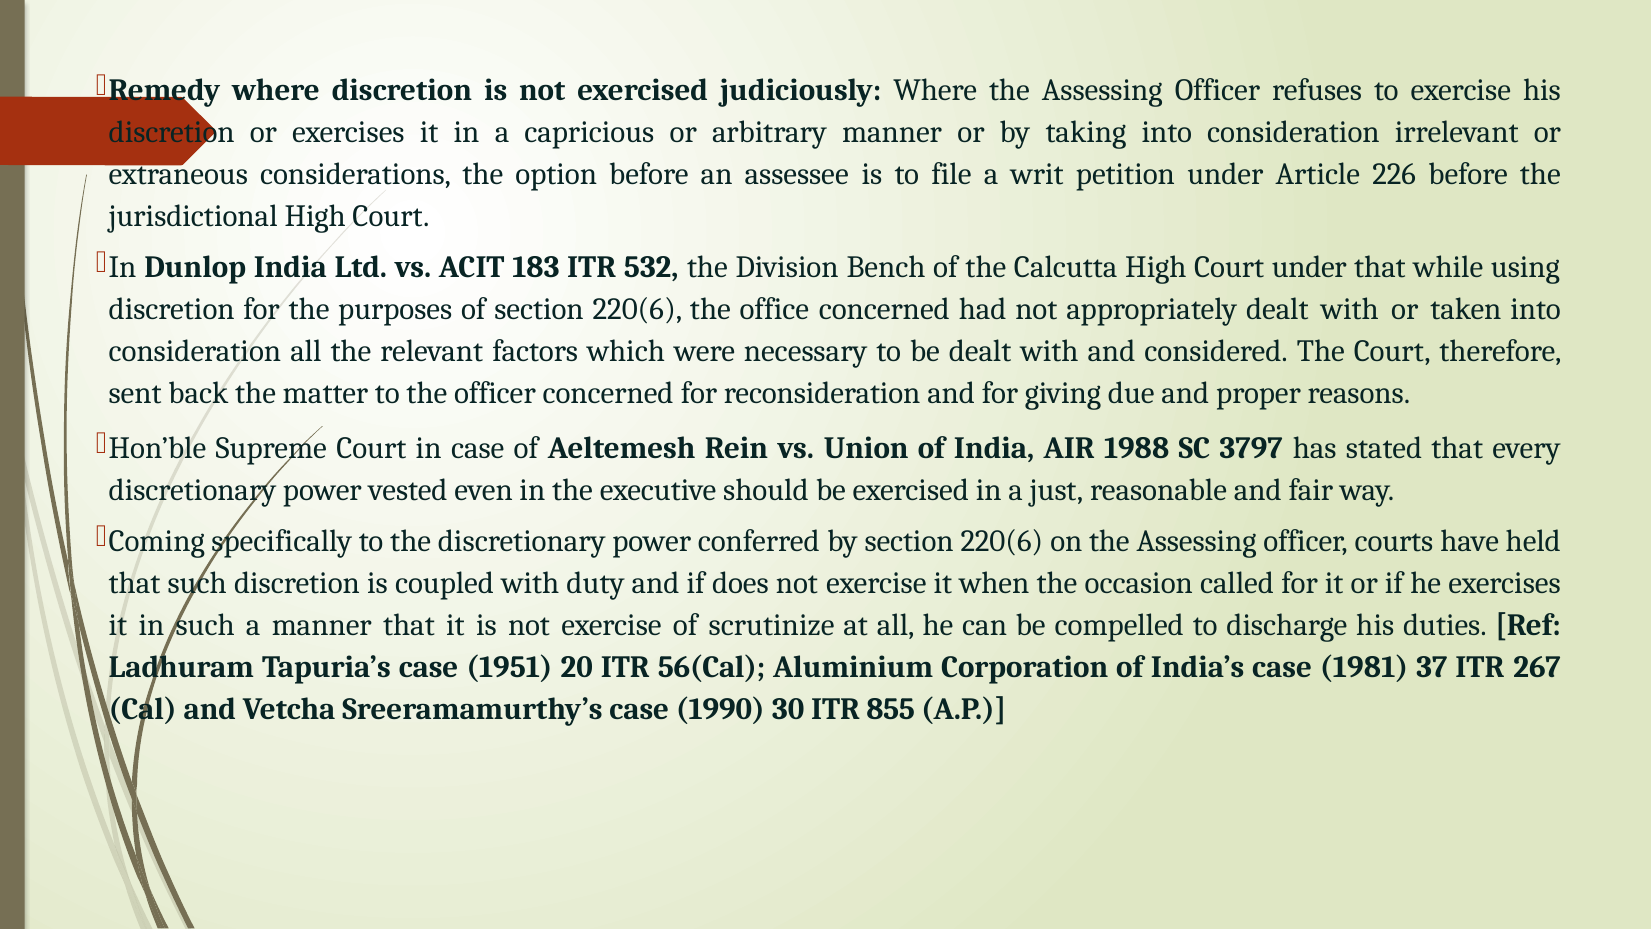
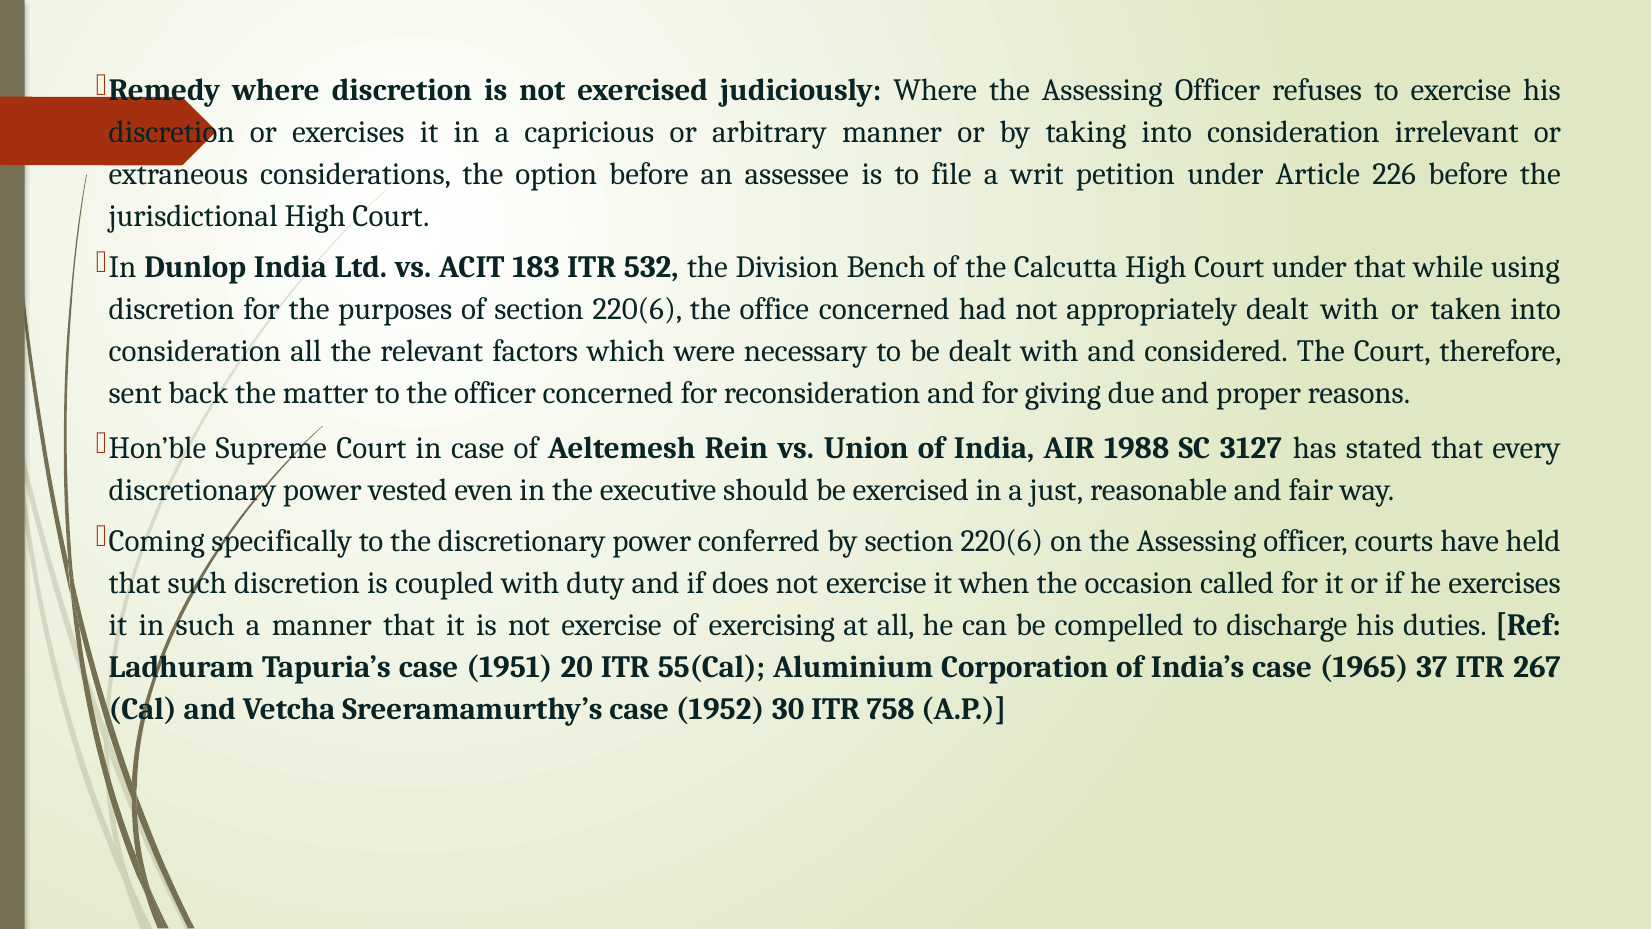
3797: 3797 -> 3127 (1251, 448)
scrutinize: scrutinize -> exercising (772, 625)
56(Cal: 56(Cal -> 55(Cal (712, 667)
1981: 1981 -> 1965 (1364, 667)
1990: 1990 -> 1952 (720, 709)
855: 855 -> 758 (891, 709)
